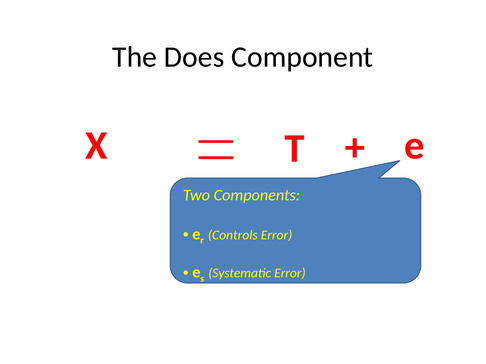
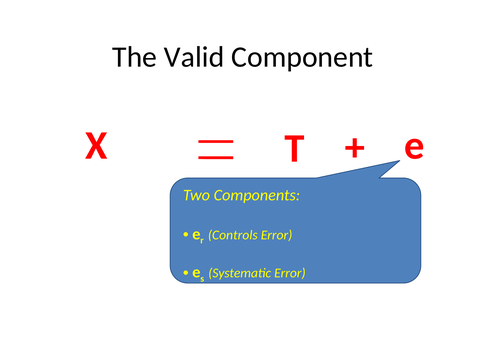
Does: Does -> Valid (194, 57)
